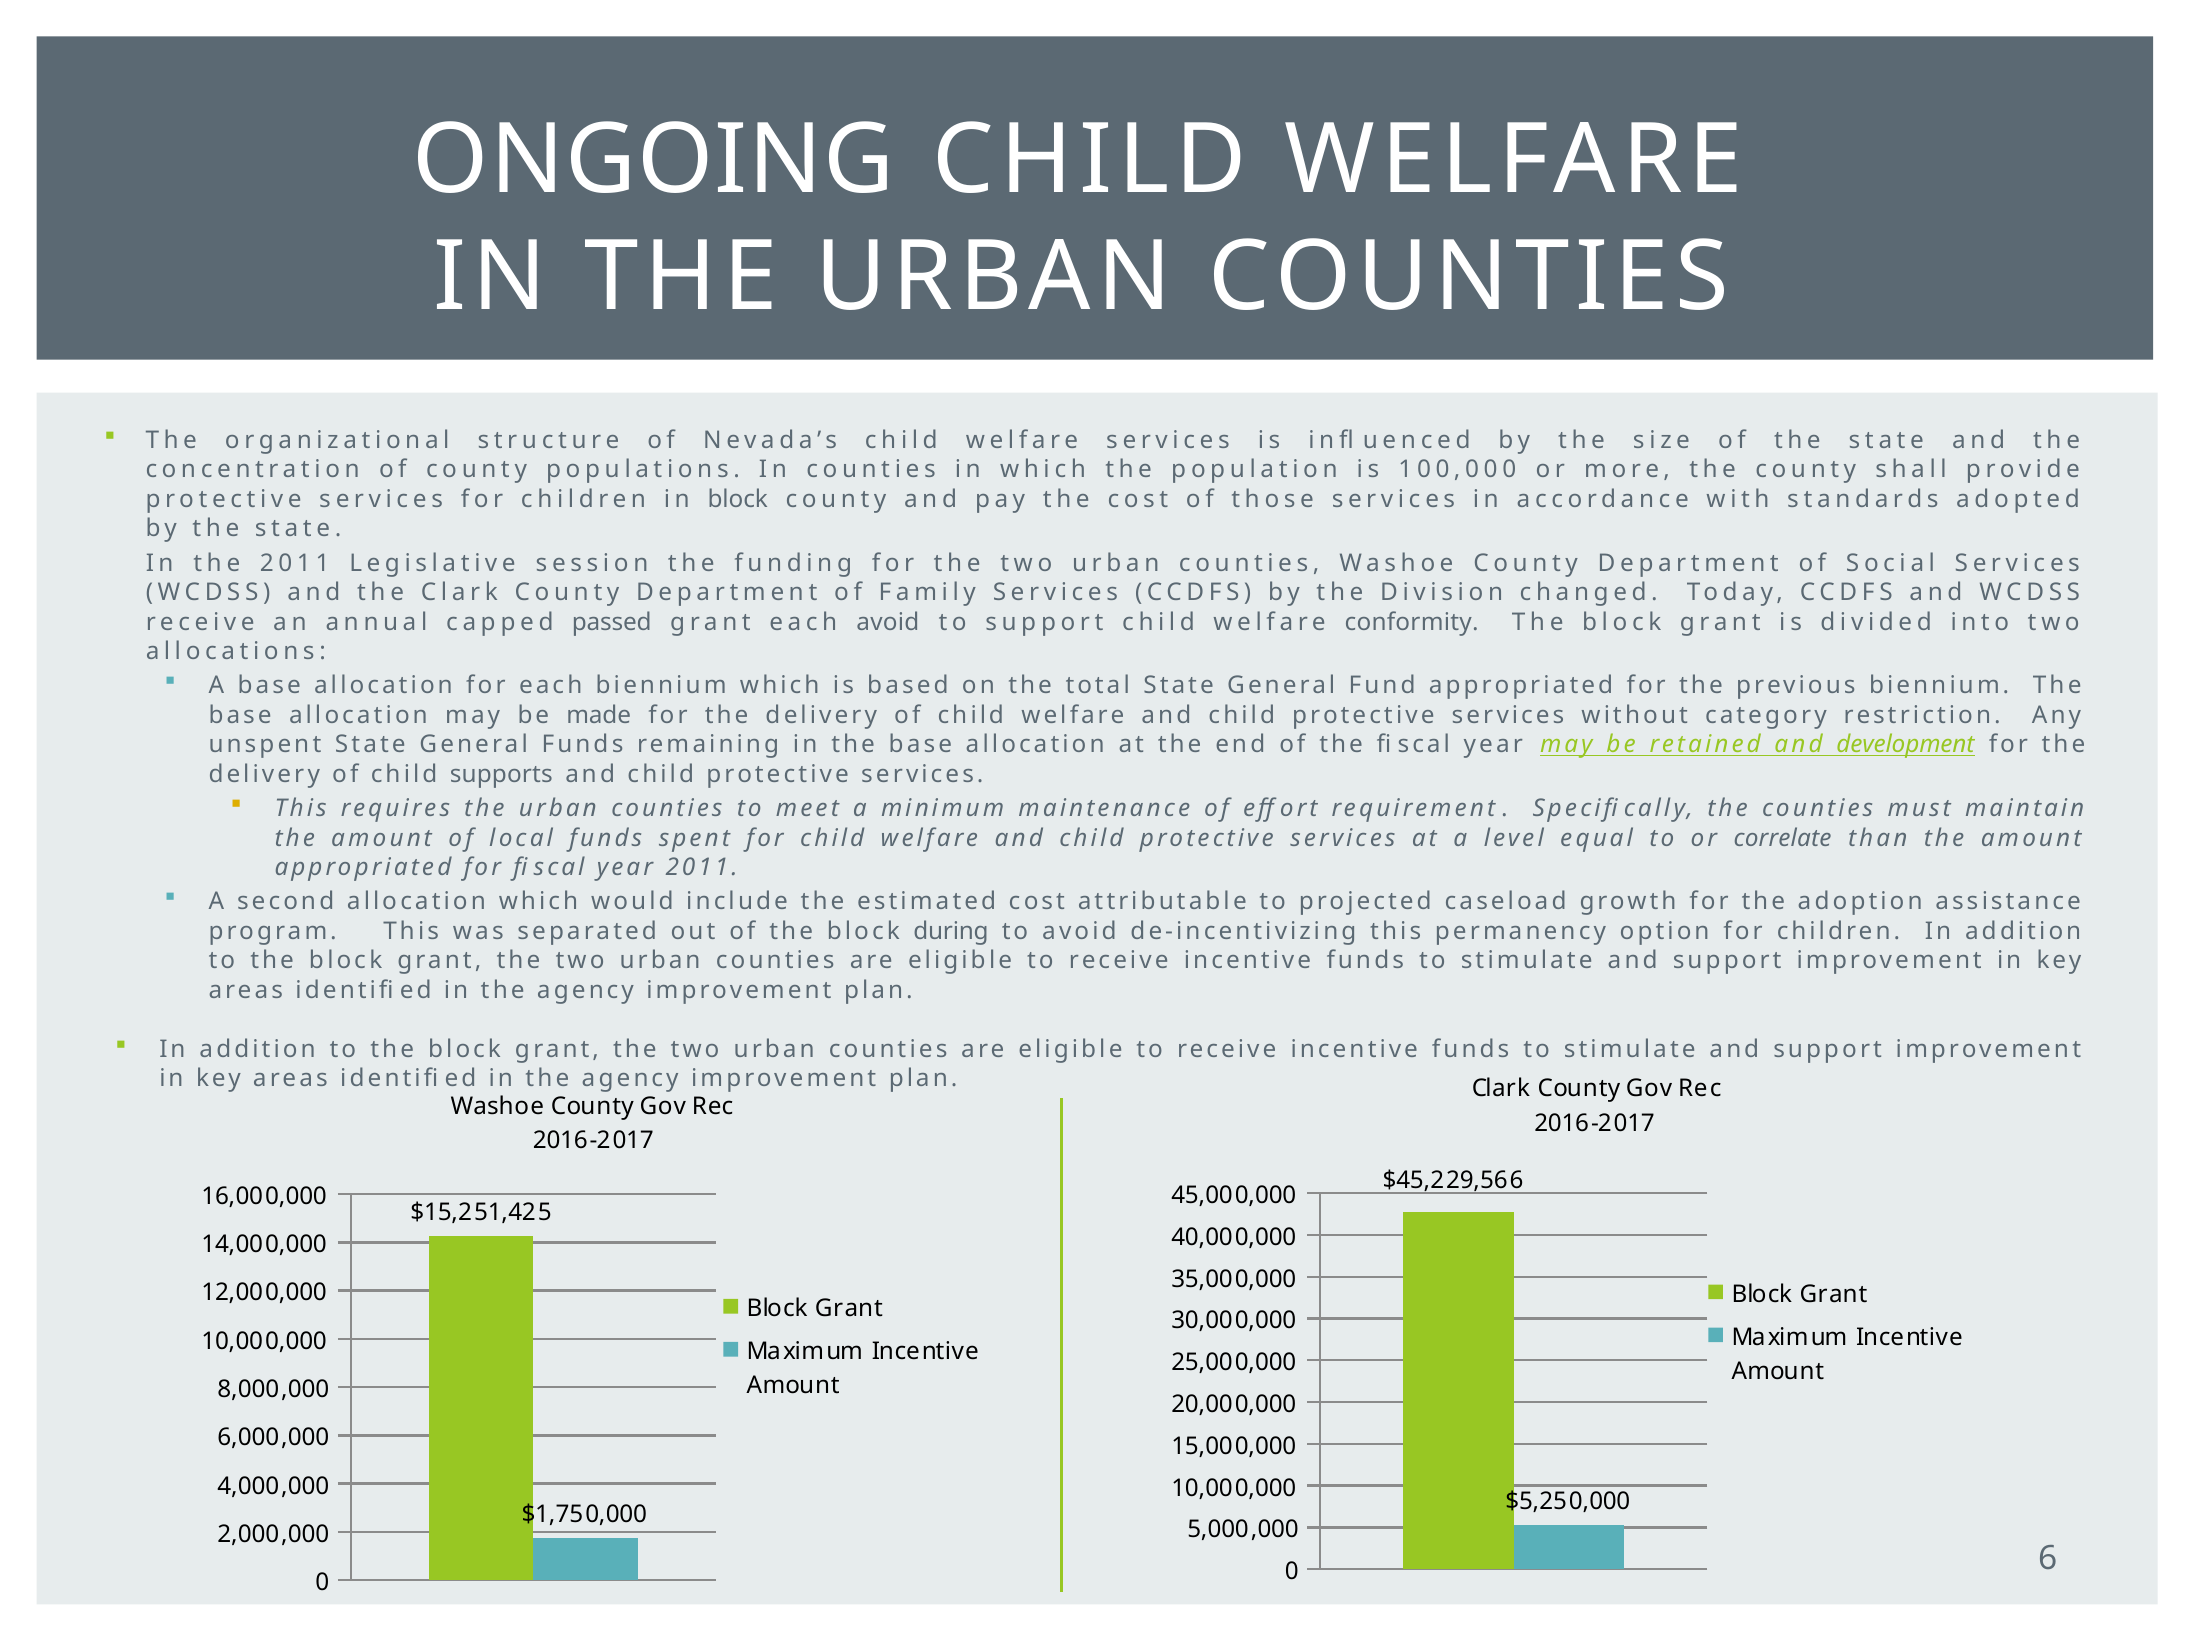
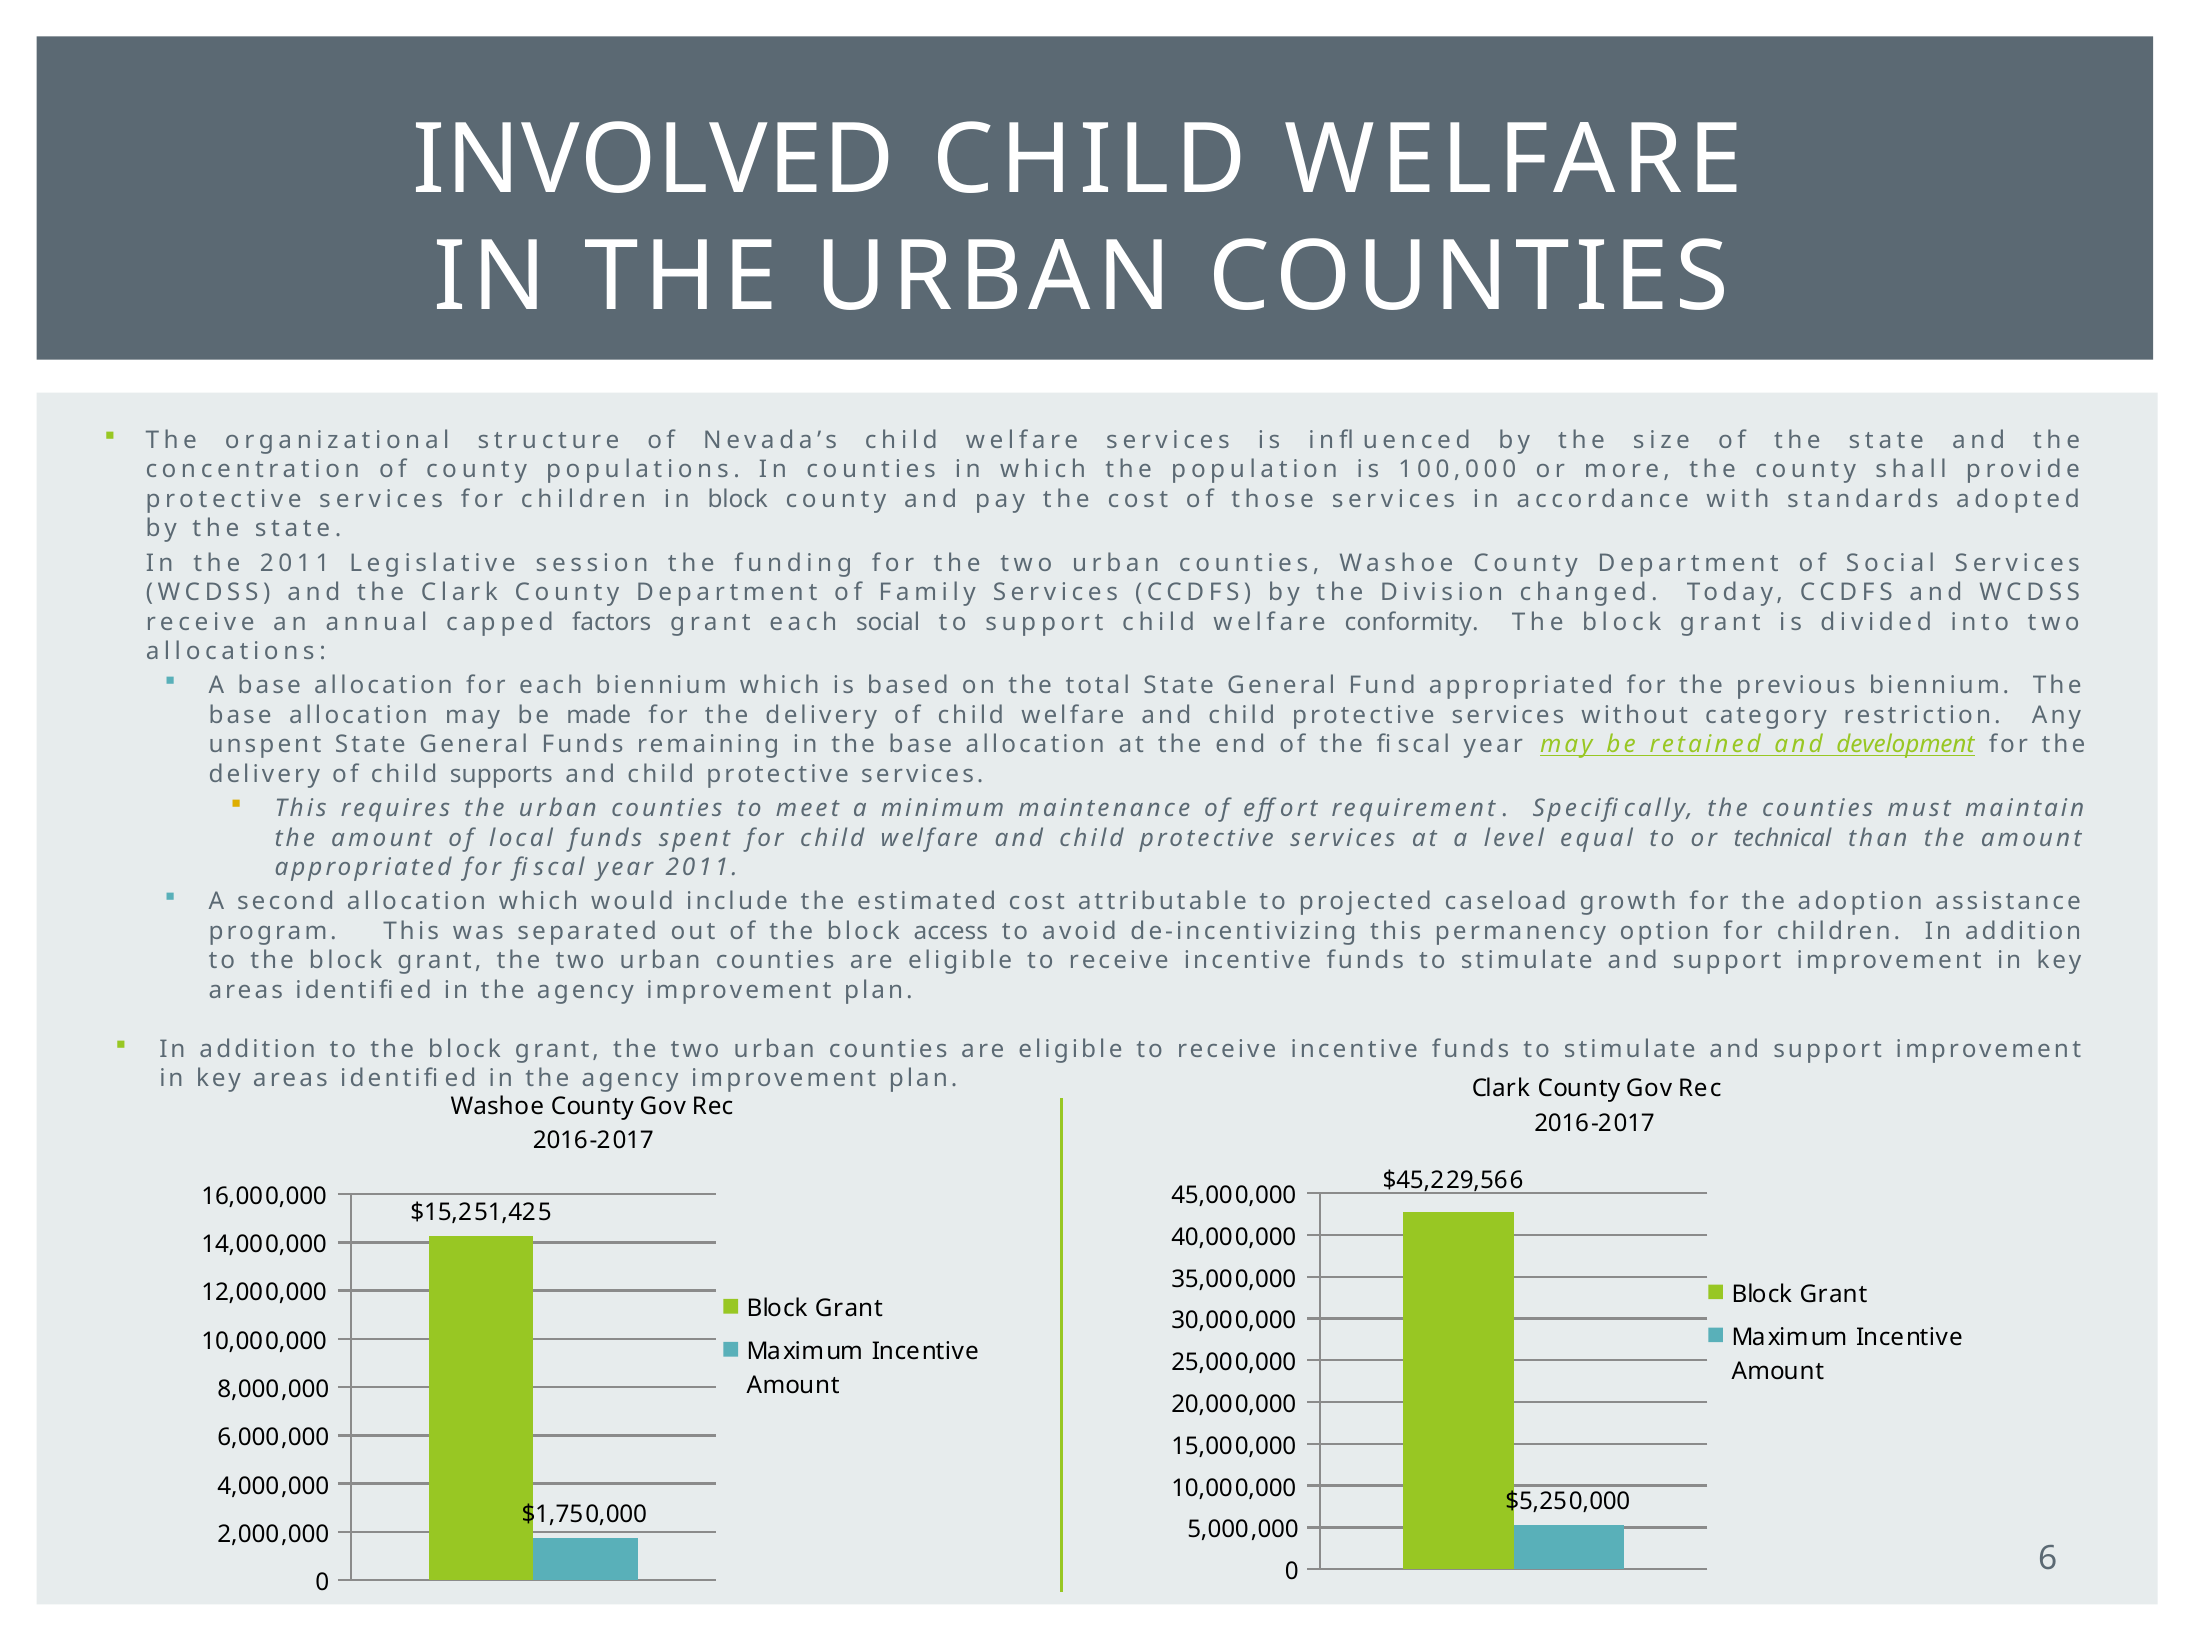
ONGOING: ONGOING -> INVOLVED (654, 160)
passed: passed -> factors (612, 622)
each avoid: avoid -> social (888, 622)
correlate: correlate -> technical (1783, 838)
during: during -> access (951, 931)
